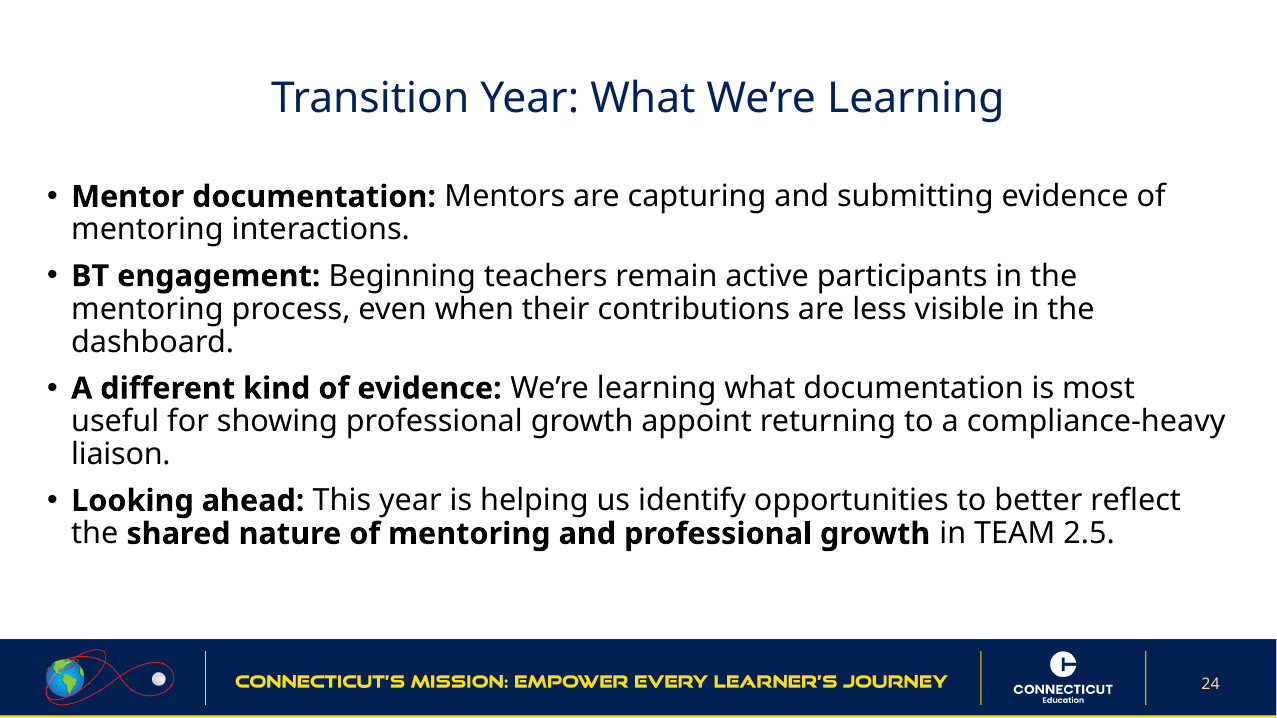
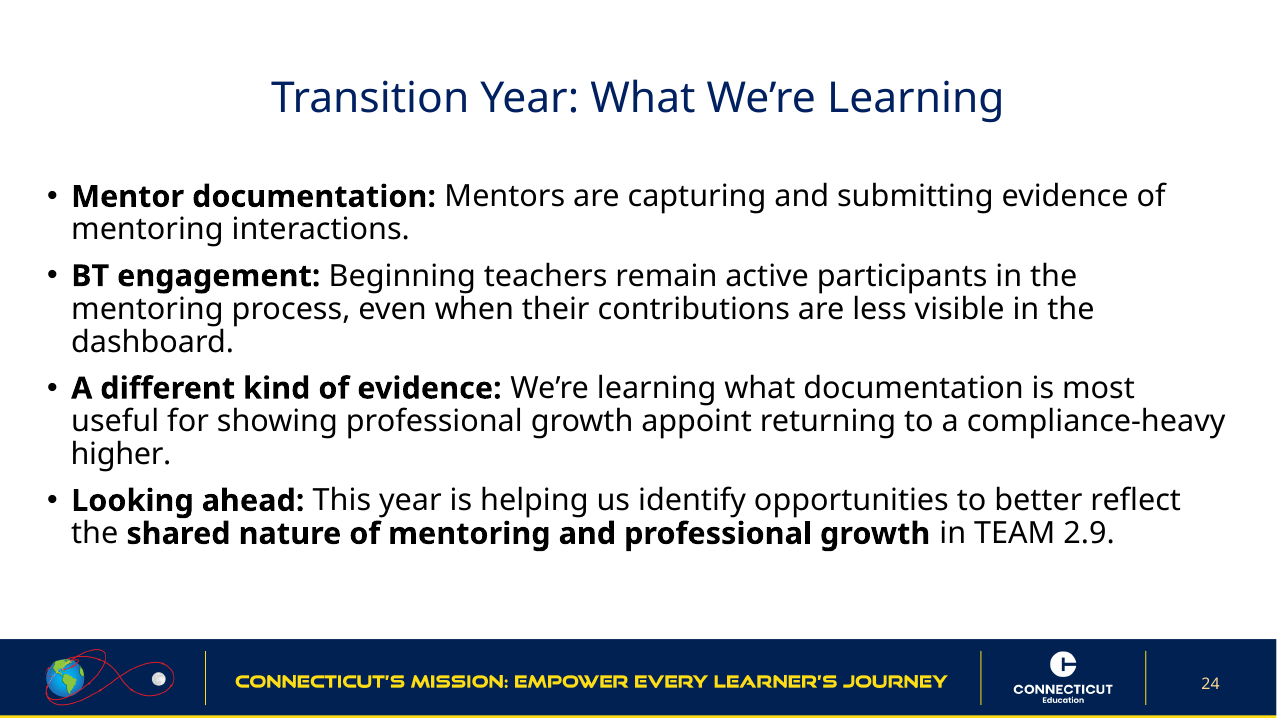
liaison: liaison -> higher (121, 455)
2.5: 2.5 -> 2.9 (1089, 534)
